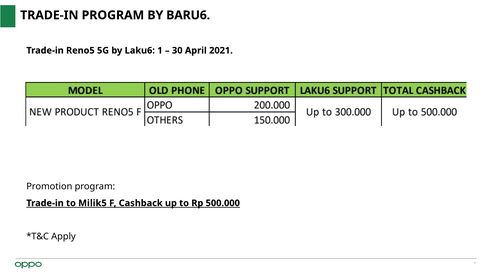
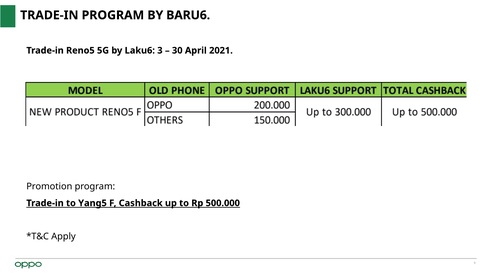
1: 1 -> 3 (160, 50)
Milik5: Milik5 -> Yang5 (93, 203)
